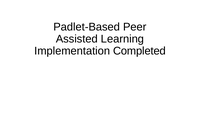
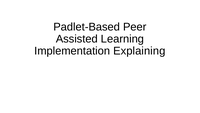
Completed: Completed -> Explaining (139, 51)
